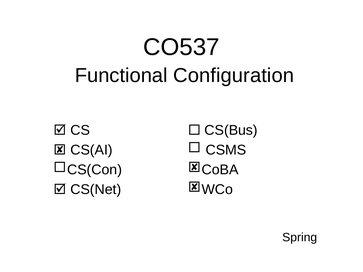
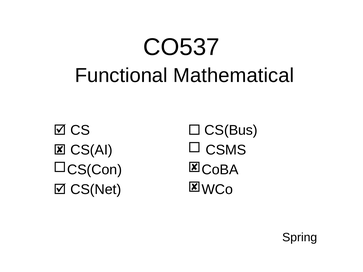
Configuration: Configuration -> Mathematical (234, 75)
